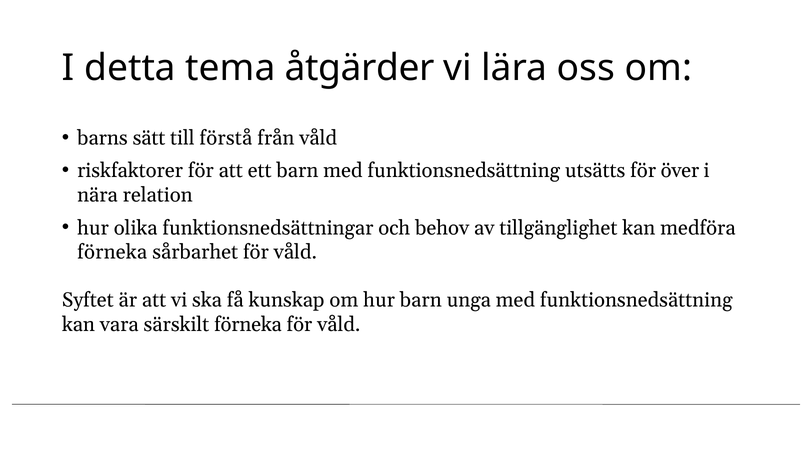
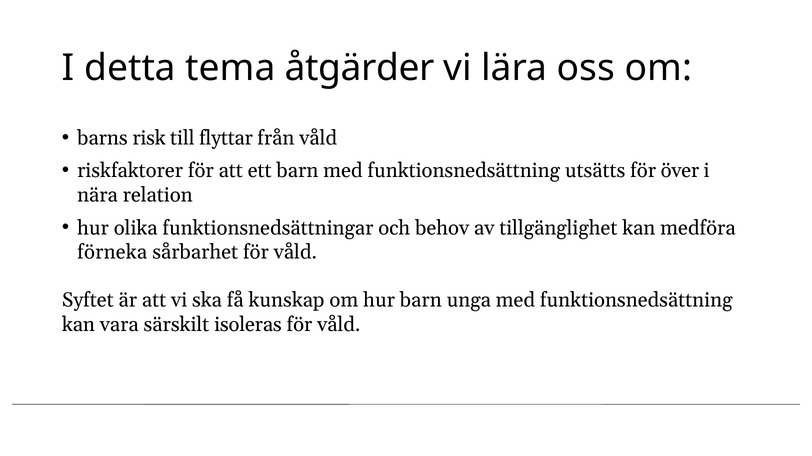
sätt: sätt -> risk (149, 138)
förstå: förstå -> flyttar (226, 138)
särskilt förneka: förneka -> isoleras (248, 325)
